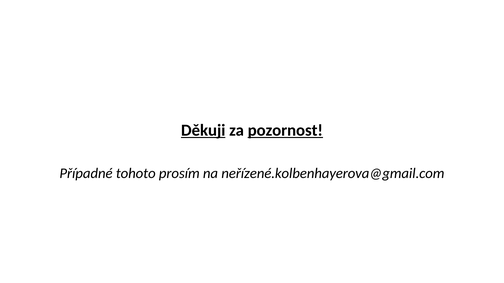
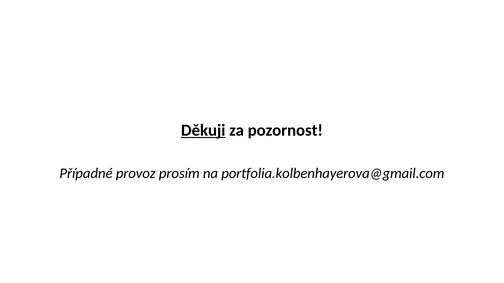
pozornost underline: present -> none (285, 130)
tohoto: tohoto -> provoz (136, 174)
neřízené.kolbenhayerova@gmail.com: neřízené.kolbenhayerova@gmail.com -> portfolia.kolbenhayerova@gmail.com (333, 174)
